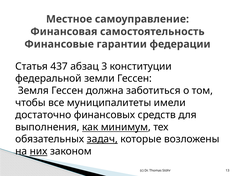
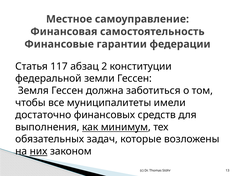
437: 437 -> 117 (59, 66)
3: 3 -> 2 (104, 66)
задач underline: present -> none (102, 139)
